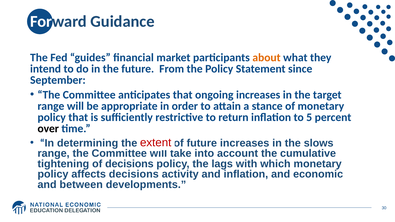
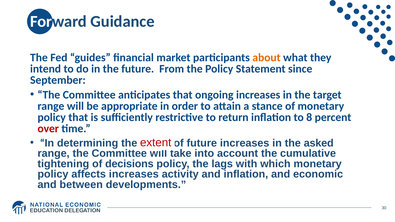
5: 5 -> 8 (309, 117)
over colour: black -> red (48, 129)
slows: slows -> asked (319, 143)
affects decisions: decisions -> increases (134, 174)
